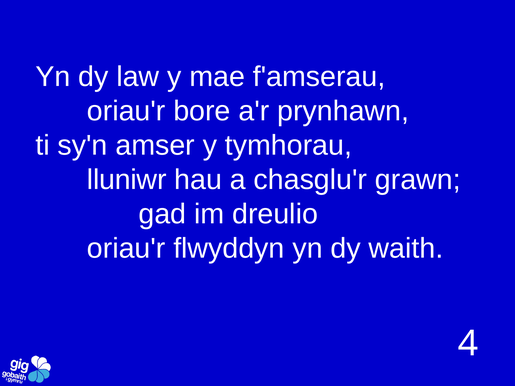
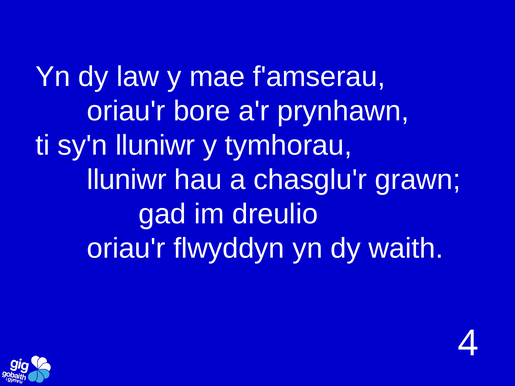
sy'n amser: amser -> lluniwr (155, 146)
